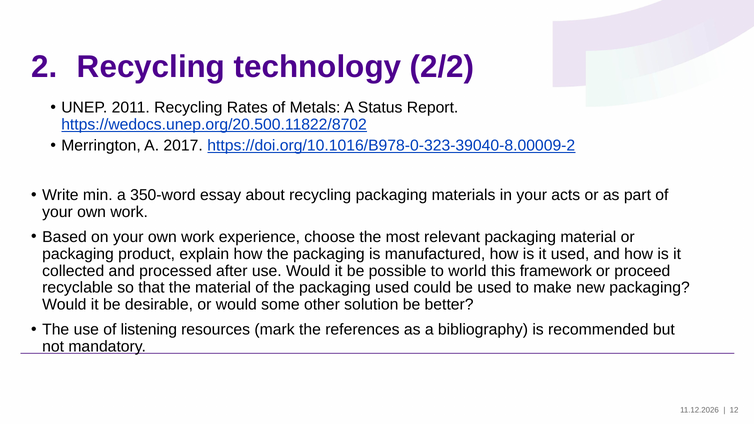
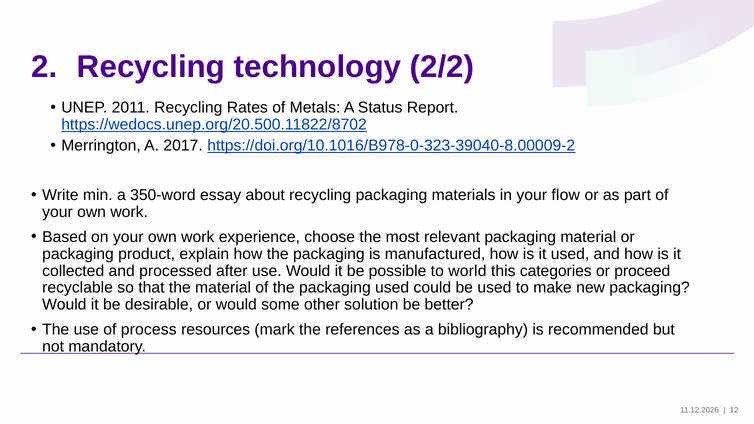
acts: acts -> flow (566, 195)
framework: framework -> categories (556, 271)
listening: listening -> process (149, 330)
